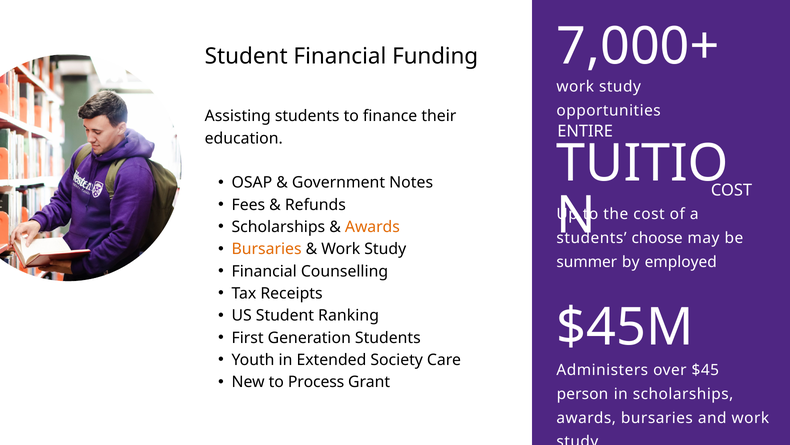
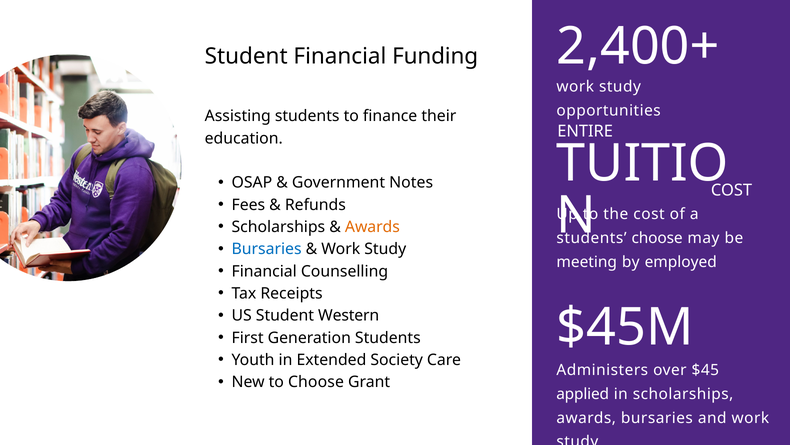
7,000+: 7,000+ -> 2,400+ (638, 47)
Bursaries colour: orange -> blue (267, 249)
summer: summer -> meeting (587, 262)
Ranking: Ranking -> Western (349, 315)
to Process: Process -> Choose (316, 382)
person: person -> applied (583, 393)
